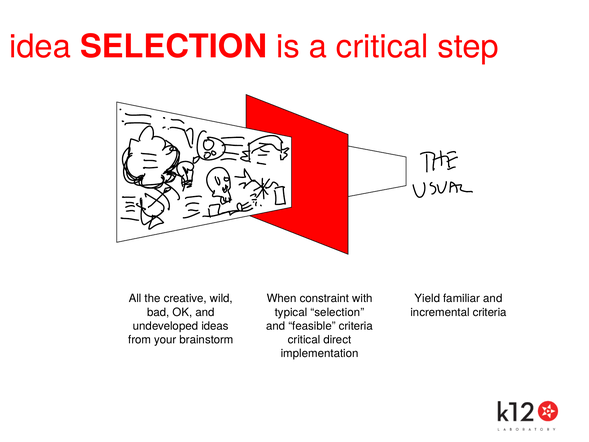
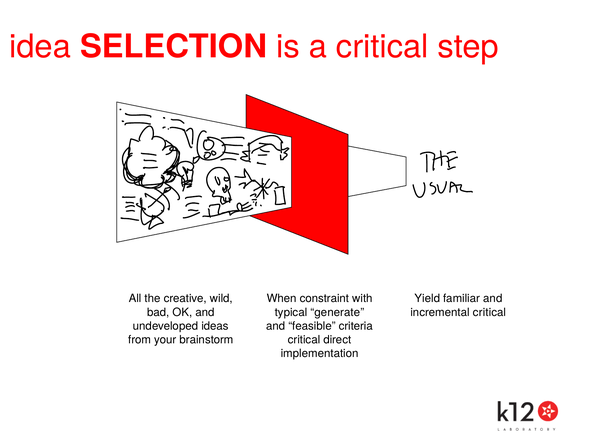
typical selection: selection -> generate (337, 312)
incremental criteria: criteria -> critical (490, 312)
